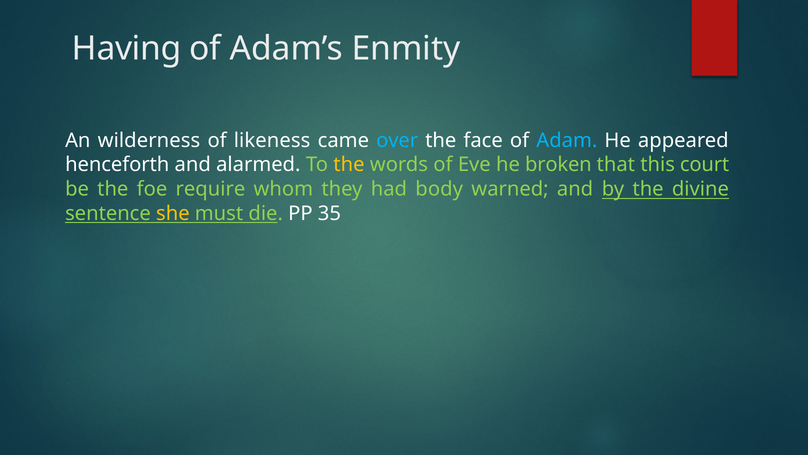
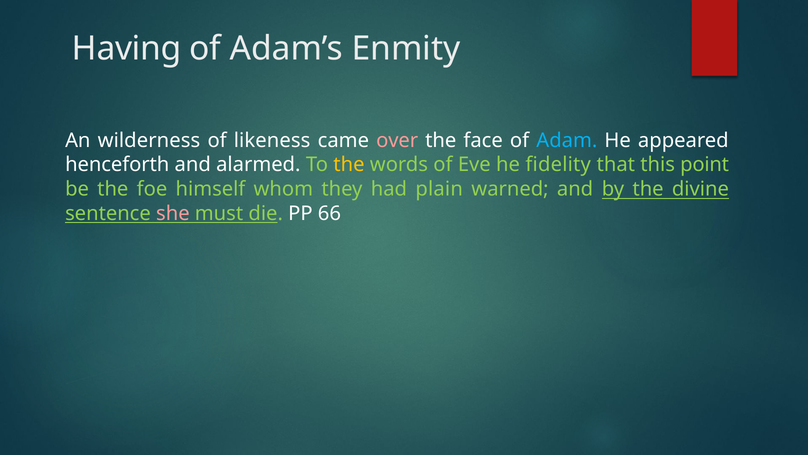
over colour: light blue -> pink (397, 140)
broken: broken -> fidelity (558, 165)
court: court -> point (705, 165)
require: require -> himself (210, 189)
body: body -> plain (439, 189)
she colour: yellow -> pink (173, 213)
35: 35 -> 66 (329, 213)
